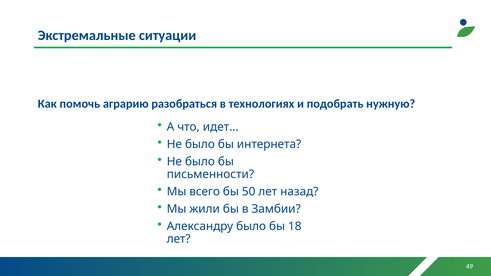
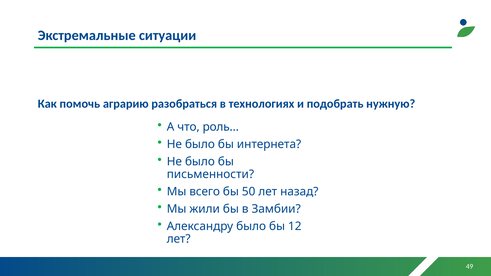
идет…: идет… -> роль… (221, 127)
18: 18 -> 12 (295, 226)
